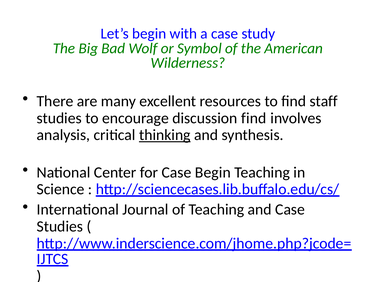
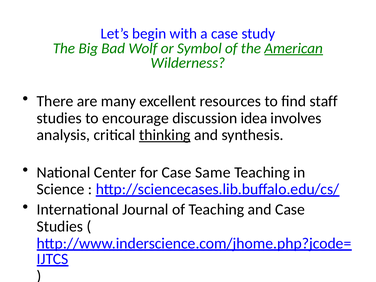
American underline: none -> present (294, 48)
discussion find: find -> idea (254, 118)
Case Begin: Begin -> Same (213, 172)
